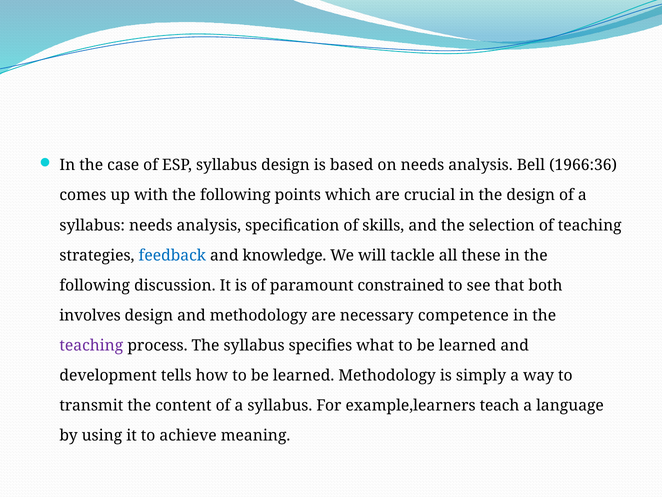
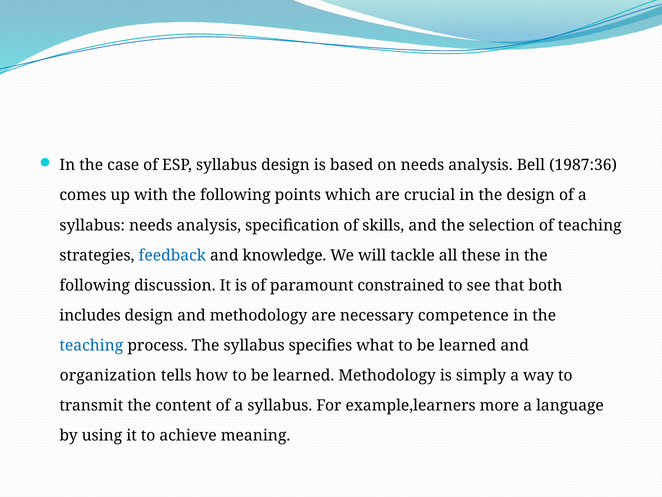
1966:36: 1966:36 -> 1987:36 (583, 165)
involves: involves -> includes (90, 315)
teaching colour: purple -> blue (91, 345)
development: development -> organization (108, 375)
teach: teach -> more (499, 405)
